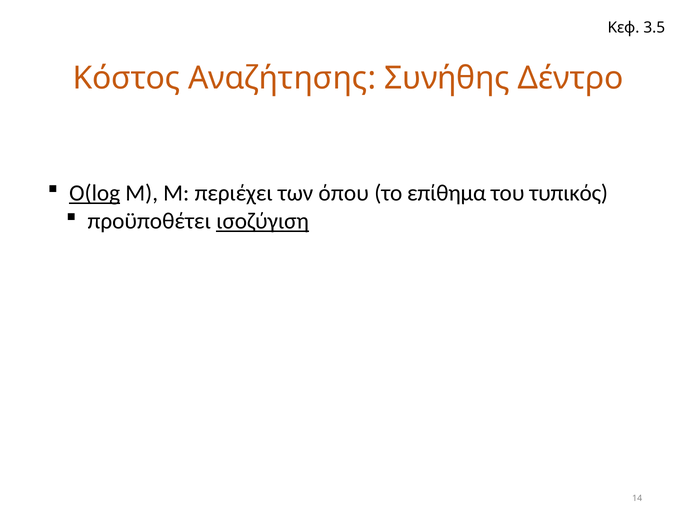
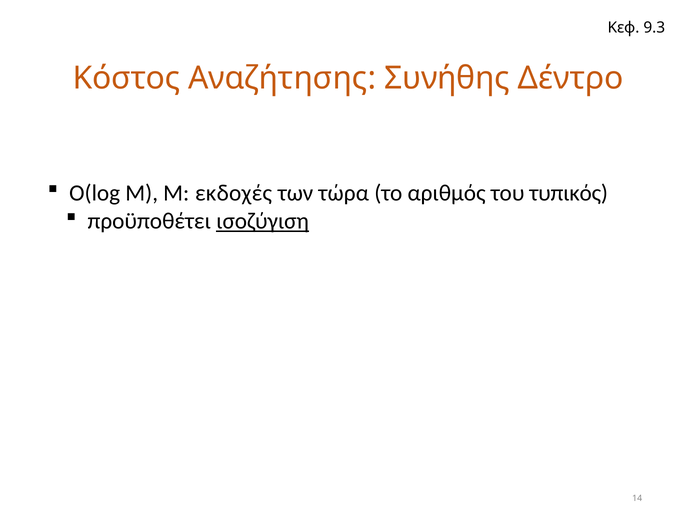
3.5: 3.5 -> 9.3 (654, 28)
O(log underline: present -> none (95, 193)
περιέχει: περιέχει -> εκδοχές (234, 193)
όπου: όπου -> τώρα (344, 193)
επίθημα: επίθημα -> αριθμός (447, 193)
